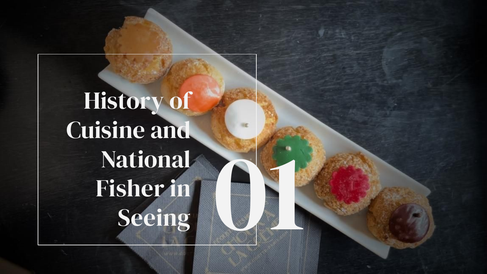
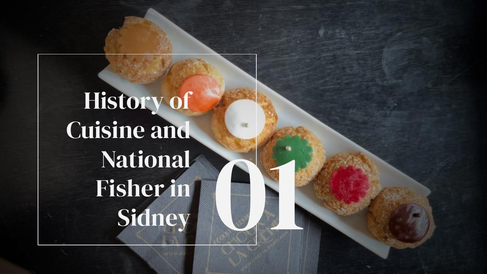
Seeing: Seeing -> Sidney (154, 218)
